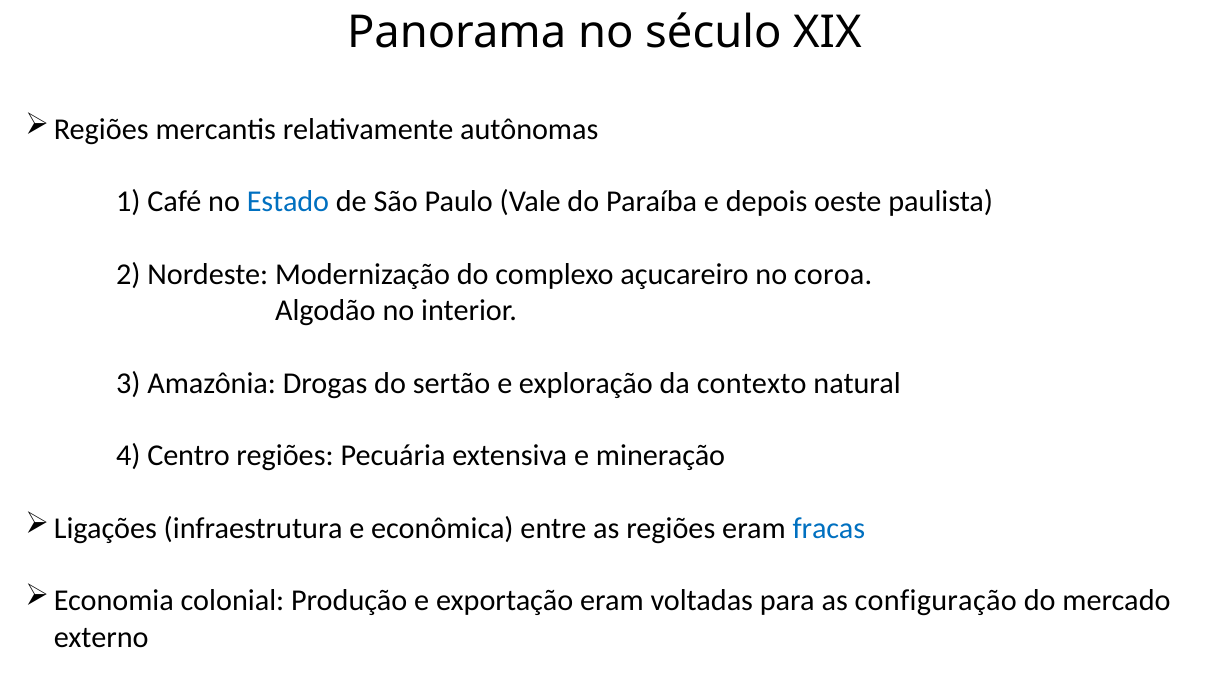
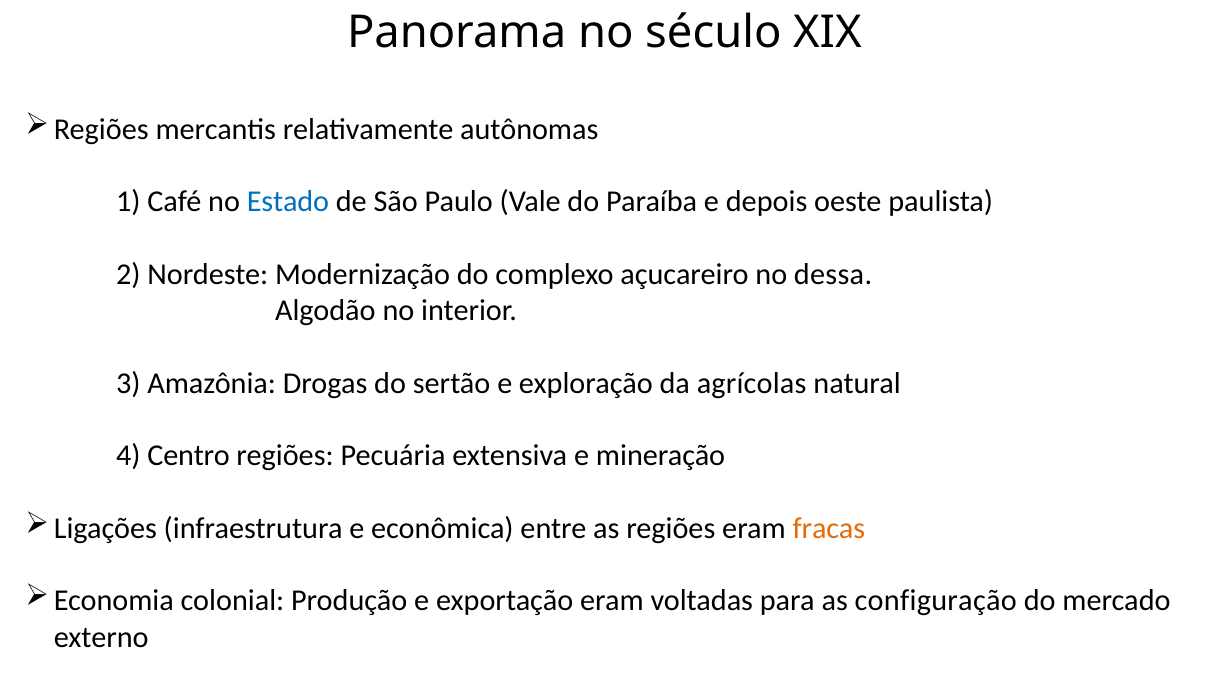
coroa: coroa -> dessa (833, 275)
contexto: contexto -> agrícolas (752, 383)
fracas colour: blue -> orange (829, 528)
